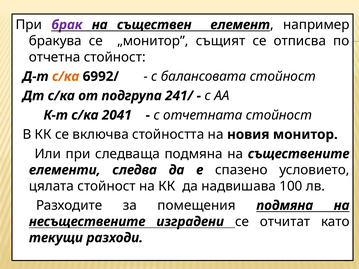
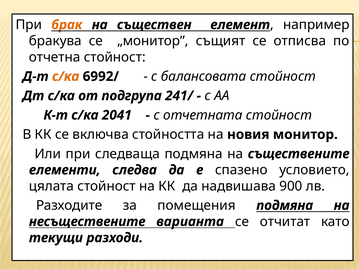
брак colour: purple -> orange (67, 25)
100: 100 -> 900 (291, 186)
изградени: изградени -> варианта (190, 222)
